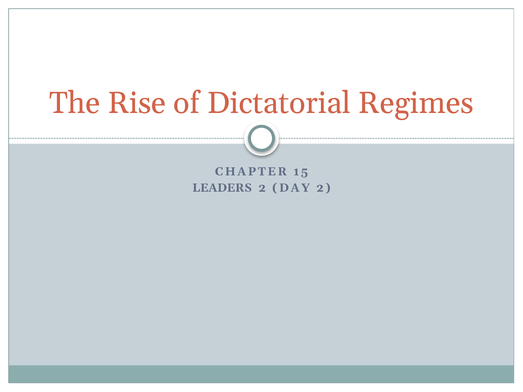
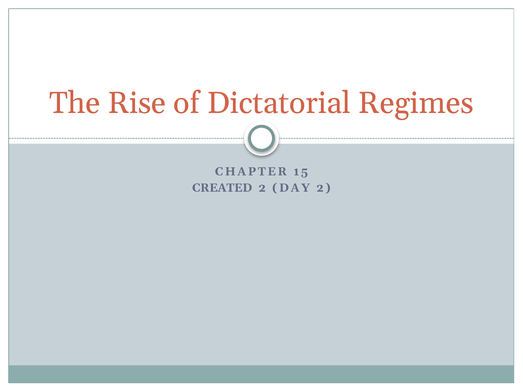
LEADERS: LEADERS -> CREATED (222, 188)
